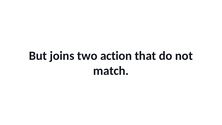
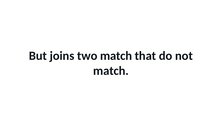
two action: action -> match (116, 56)
